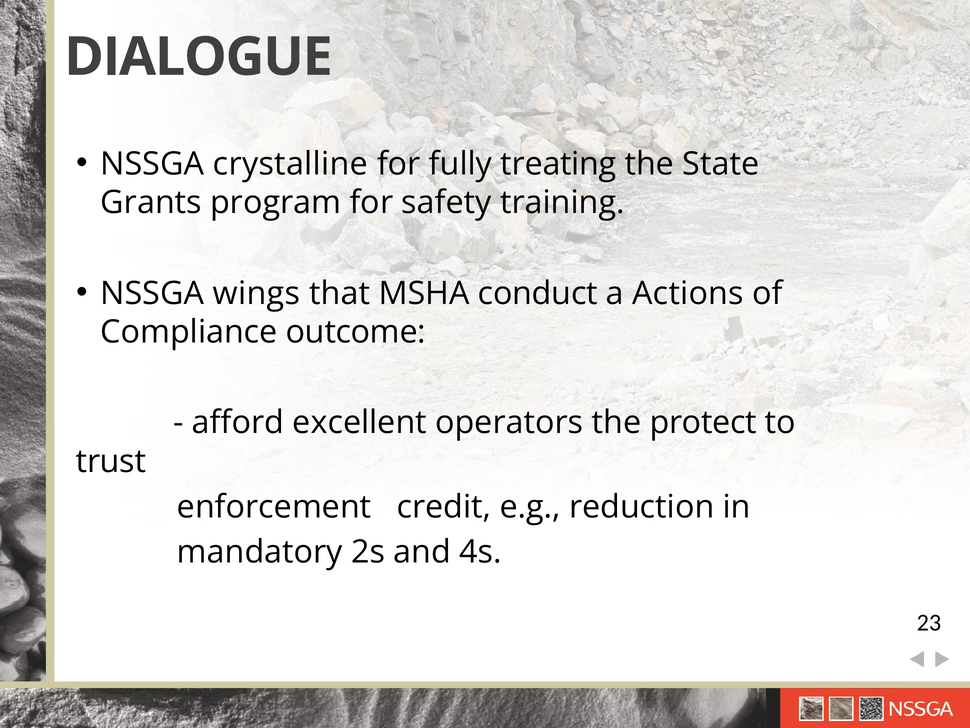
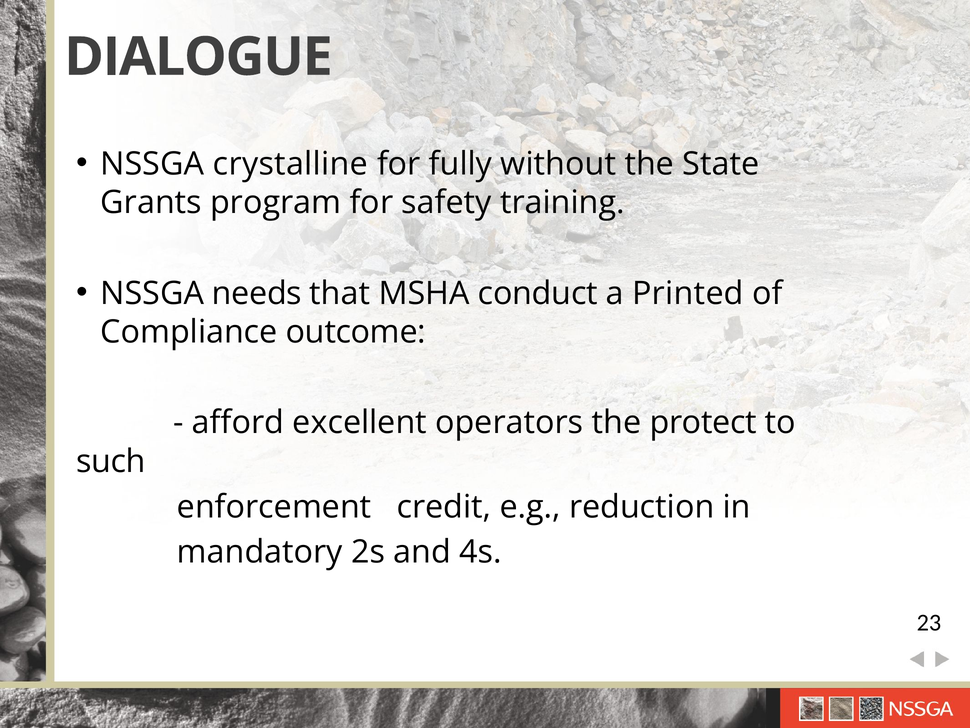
treating: treating -> without (558, 164)
wings: wings -> needs (257, 293)
Actions: Actions -> Printed (688, 293)
trust: trust -> such (111, 461)
